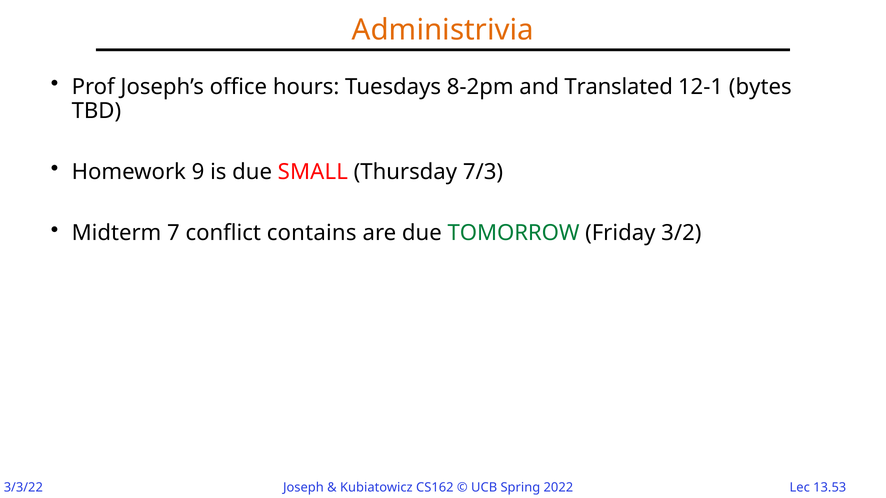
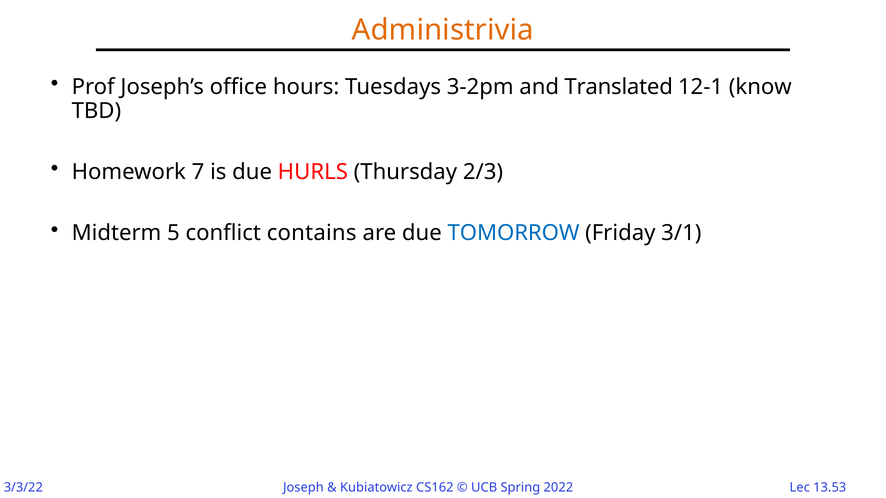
8-2pm: 8-2pm -> 3-2pm (480, 87)
bytes: bytes -> know (760, 87)
9: 9 -> 7 (198, 172)
SMALL: SMALL -> HURLS (313, 172)
7/3: 7/3 -> 2/3 (483, 172)
7: 7 -> 5 (173, 233)
TOMORROW colour: green -> blue (514, 233)
3/2: 3/2 -> 3/1 (681, 233)
